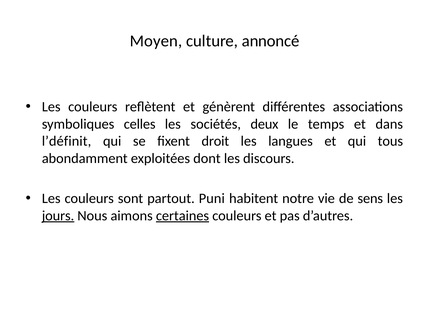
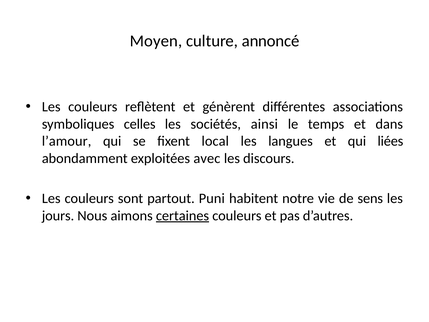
deux: deux -> ainsi (264, 124)
l’définit: l’définit -> l’amour (67, 141)
droit: droit -> local (215, 141)
tous: tous -> liées (390, 141)
dont: dont -> avec (207, 158)
jours underline: present -> none (58, 215)
